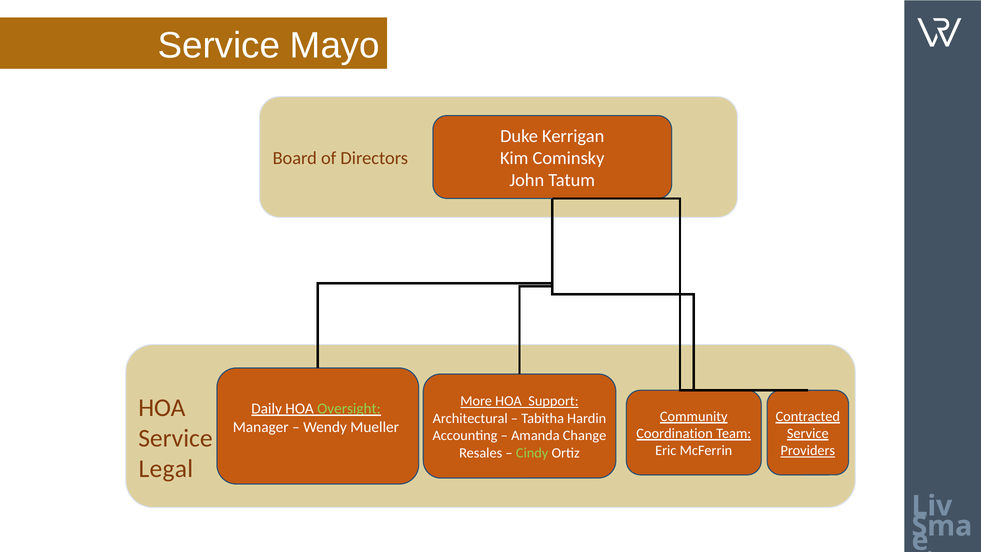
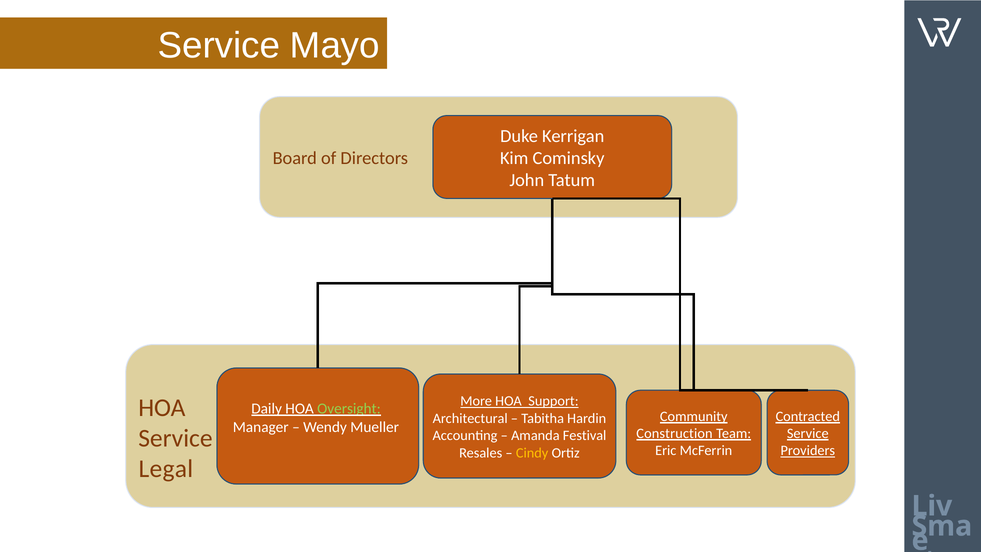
Coordination: Coordination -> Construction (674, 433)
Change: Change -> Festival (585, 435)
Cindy colour: light green -> yellow (532, 453)
